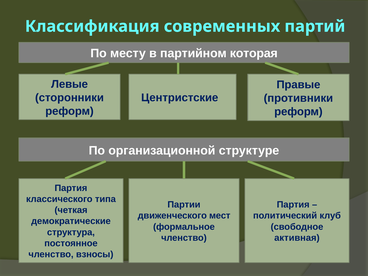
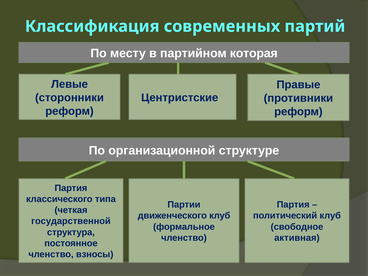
движенческого мест: мест -> клуб (220, 216)
демократические: демократические -> государственной (71, 221)
